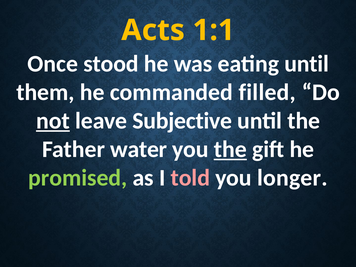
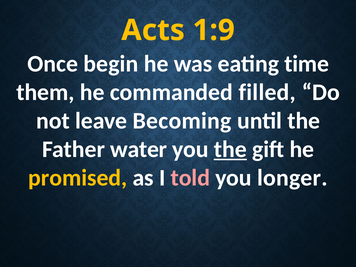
1:1: 1:1 -> 1:9 (214, 30)
stood: stood -> begin (111, 64)
eating until: until -> time (307, 64)
not underline: present -> none (53, 121)
Subjective: Subjective -> Becoming (182, 121)
promised colour: light green -> yellow (78, 178)
